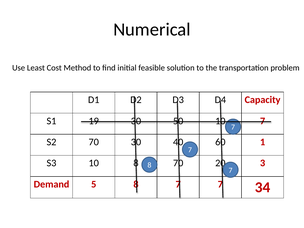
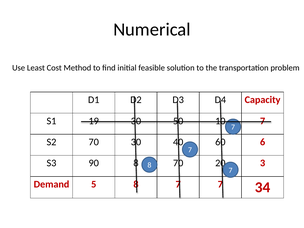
1: 1 -> 6 (263, 142)
S3 10: 10 -> 90 (94, 163)
